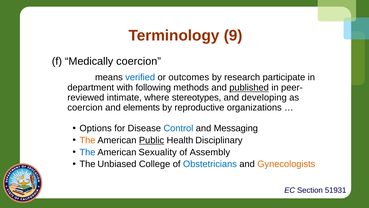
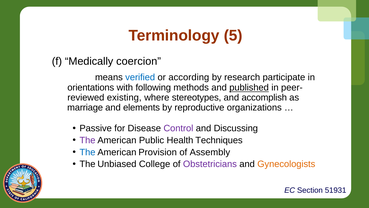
9: 9 -> 5 (233, 35)
outcomes: outcomes -> according (189, 77)
department: department -> orientations (91, 88)
intimate: intimate -> existing (124, 97)
developing: developing -> accomplish (264, 97)
coercion: coercion -> marriage (85, 107)
Options: Options -> Passive (96, 128)
Control colour: blue -> purple (178, 128)
Messaging: Messaging -> Discussing (236, 128)
The colour: orange -> purple (87, 140)
Public underline: present -> none (152, 140)
Disciplinary: Disciplinary -> Techniques (219, 140)
Sexuality: Sexuality -> Provision (158, 152)
Obstetricians colour: blue -> purple (210, 164)
